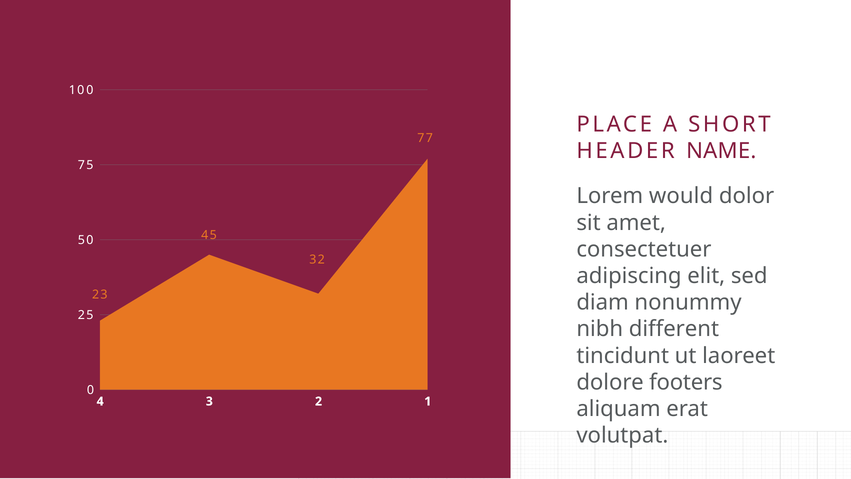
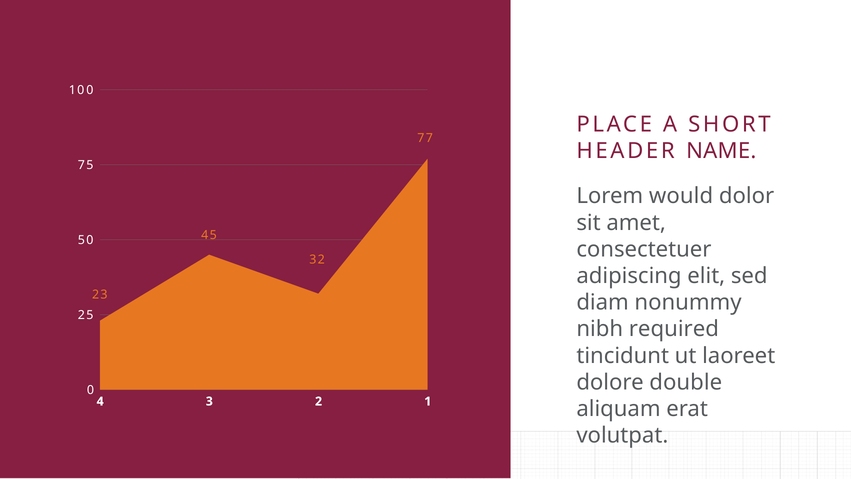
different: different -> required (674, 329)
footers: footers -> double (686, 382)
